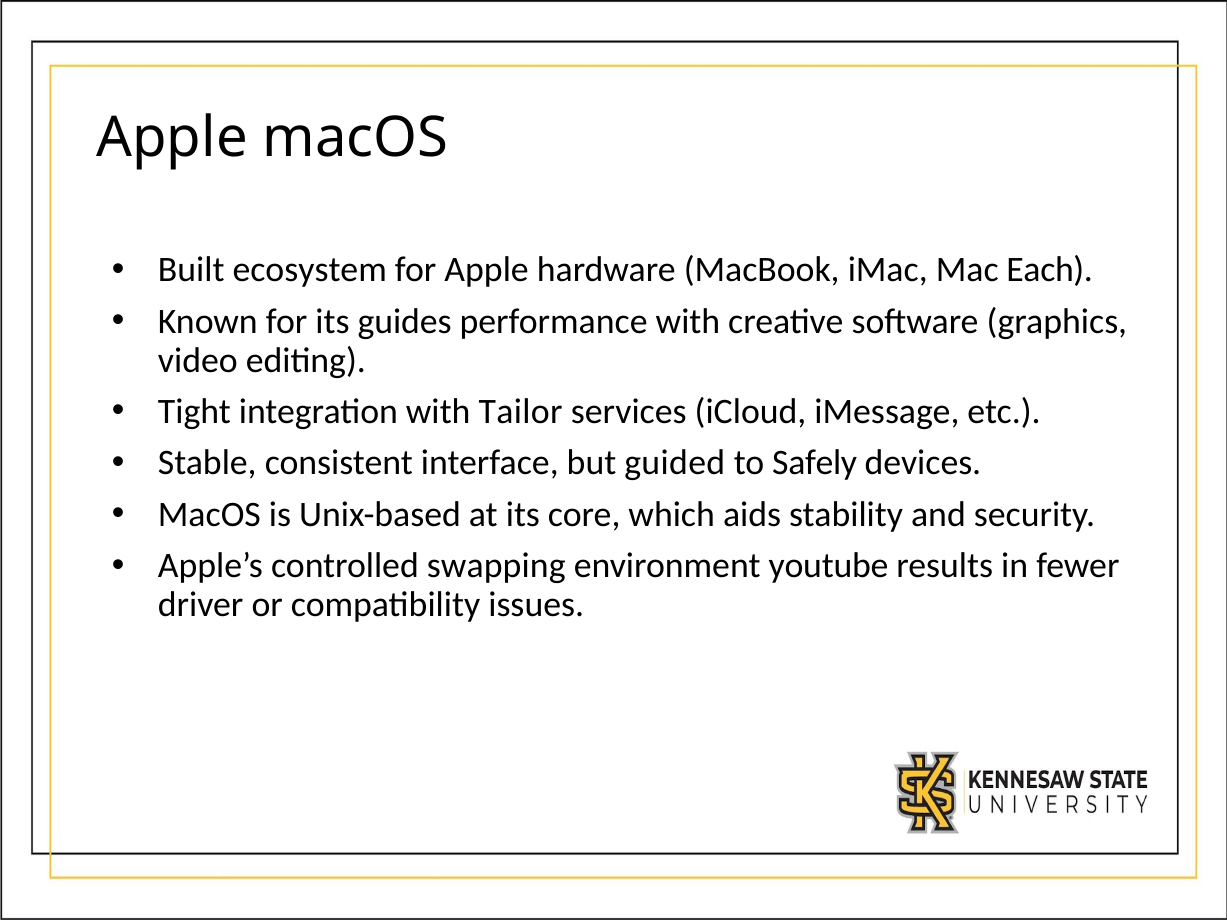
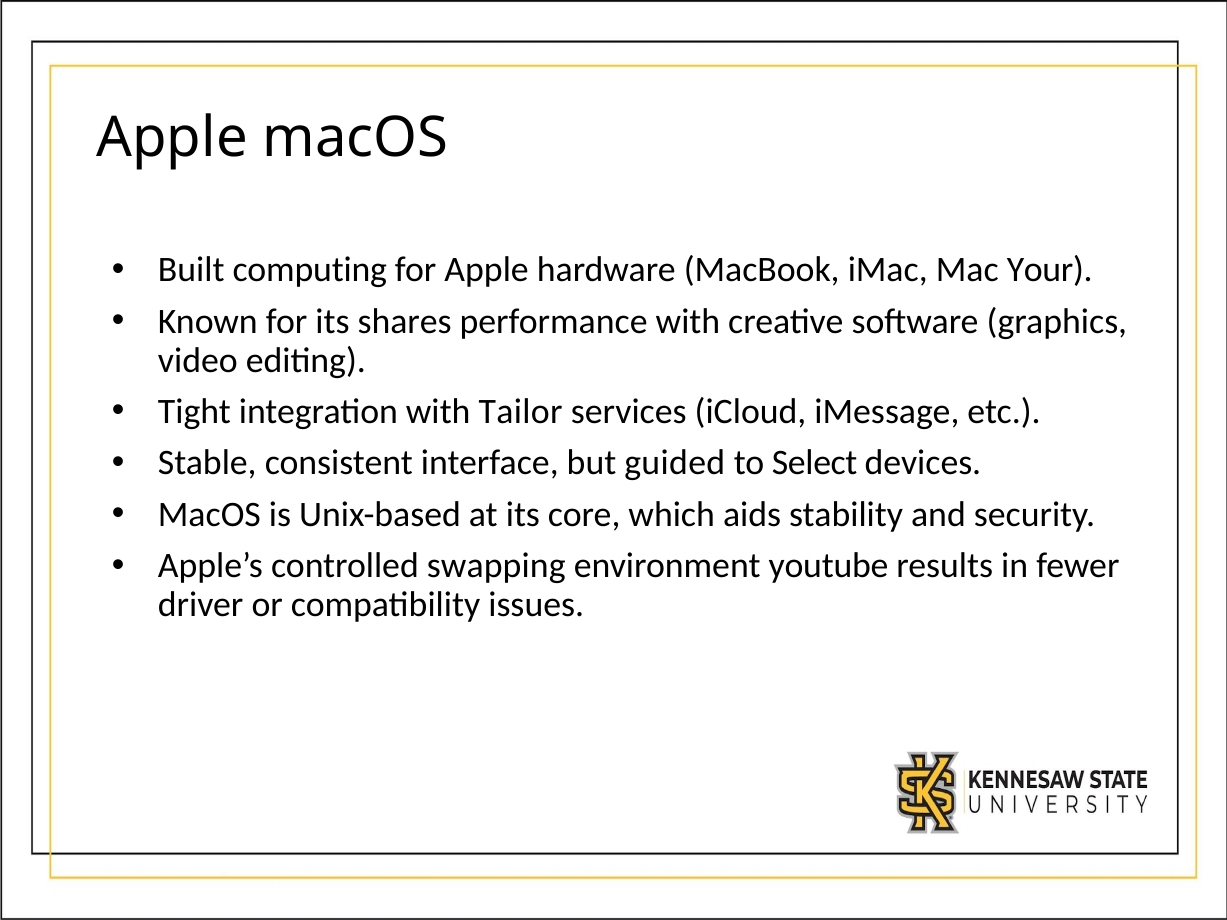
ecosystem: ecosystem -> computing (310, 270)
Each: Each -> Your (1050, 270)
guides: guides -> shares (405, 322)
Safely: Safely -> Select (815, 463)
